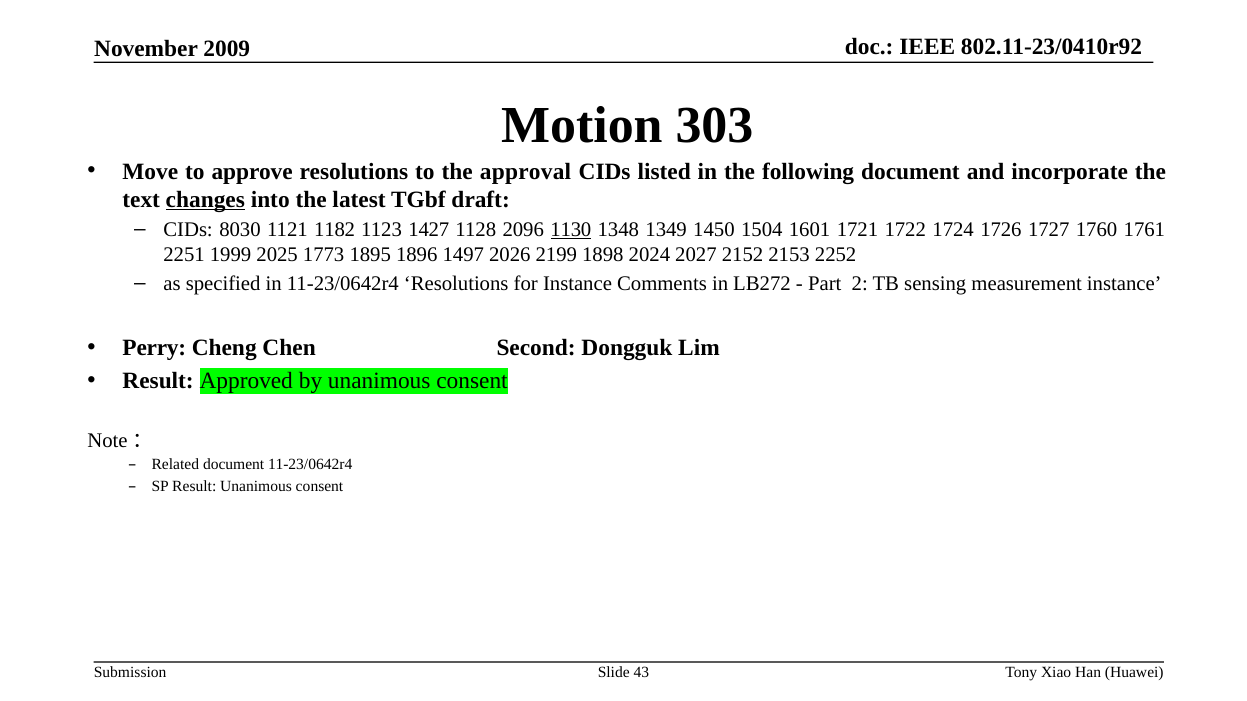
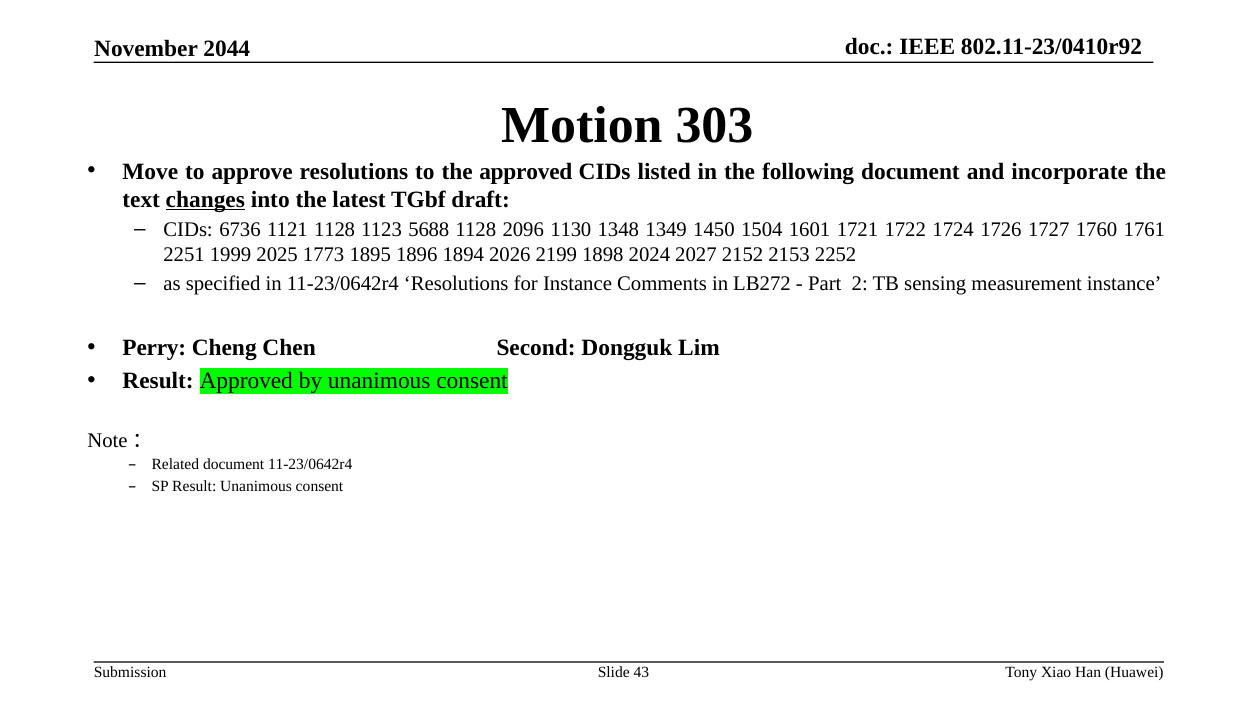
2009: 2009 -> 2044 (227, 48)
the approval: approval -> approved (526, 172)
8030: 8030 -> 6736 (240, 230)
1121 1182: 1182 -> 1128 (335, 230)
1427: 1427 -> 5688 (429, 230)
1130 underline: present -> none (571, 230)
1497: 1497 -> 1894 (463, 255)
